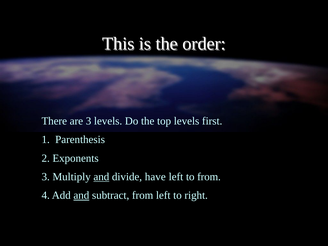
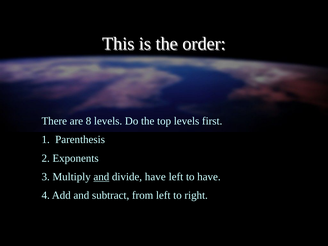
are 3: 3 -> 8 (89, 121)
to from: from -> have (209, 177)
and underline: present -> none (81, 195)
